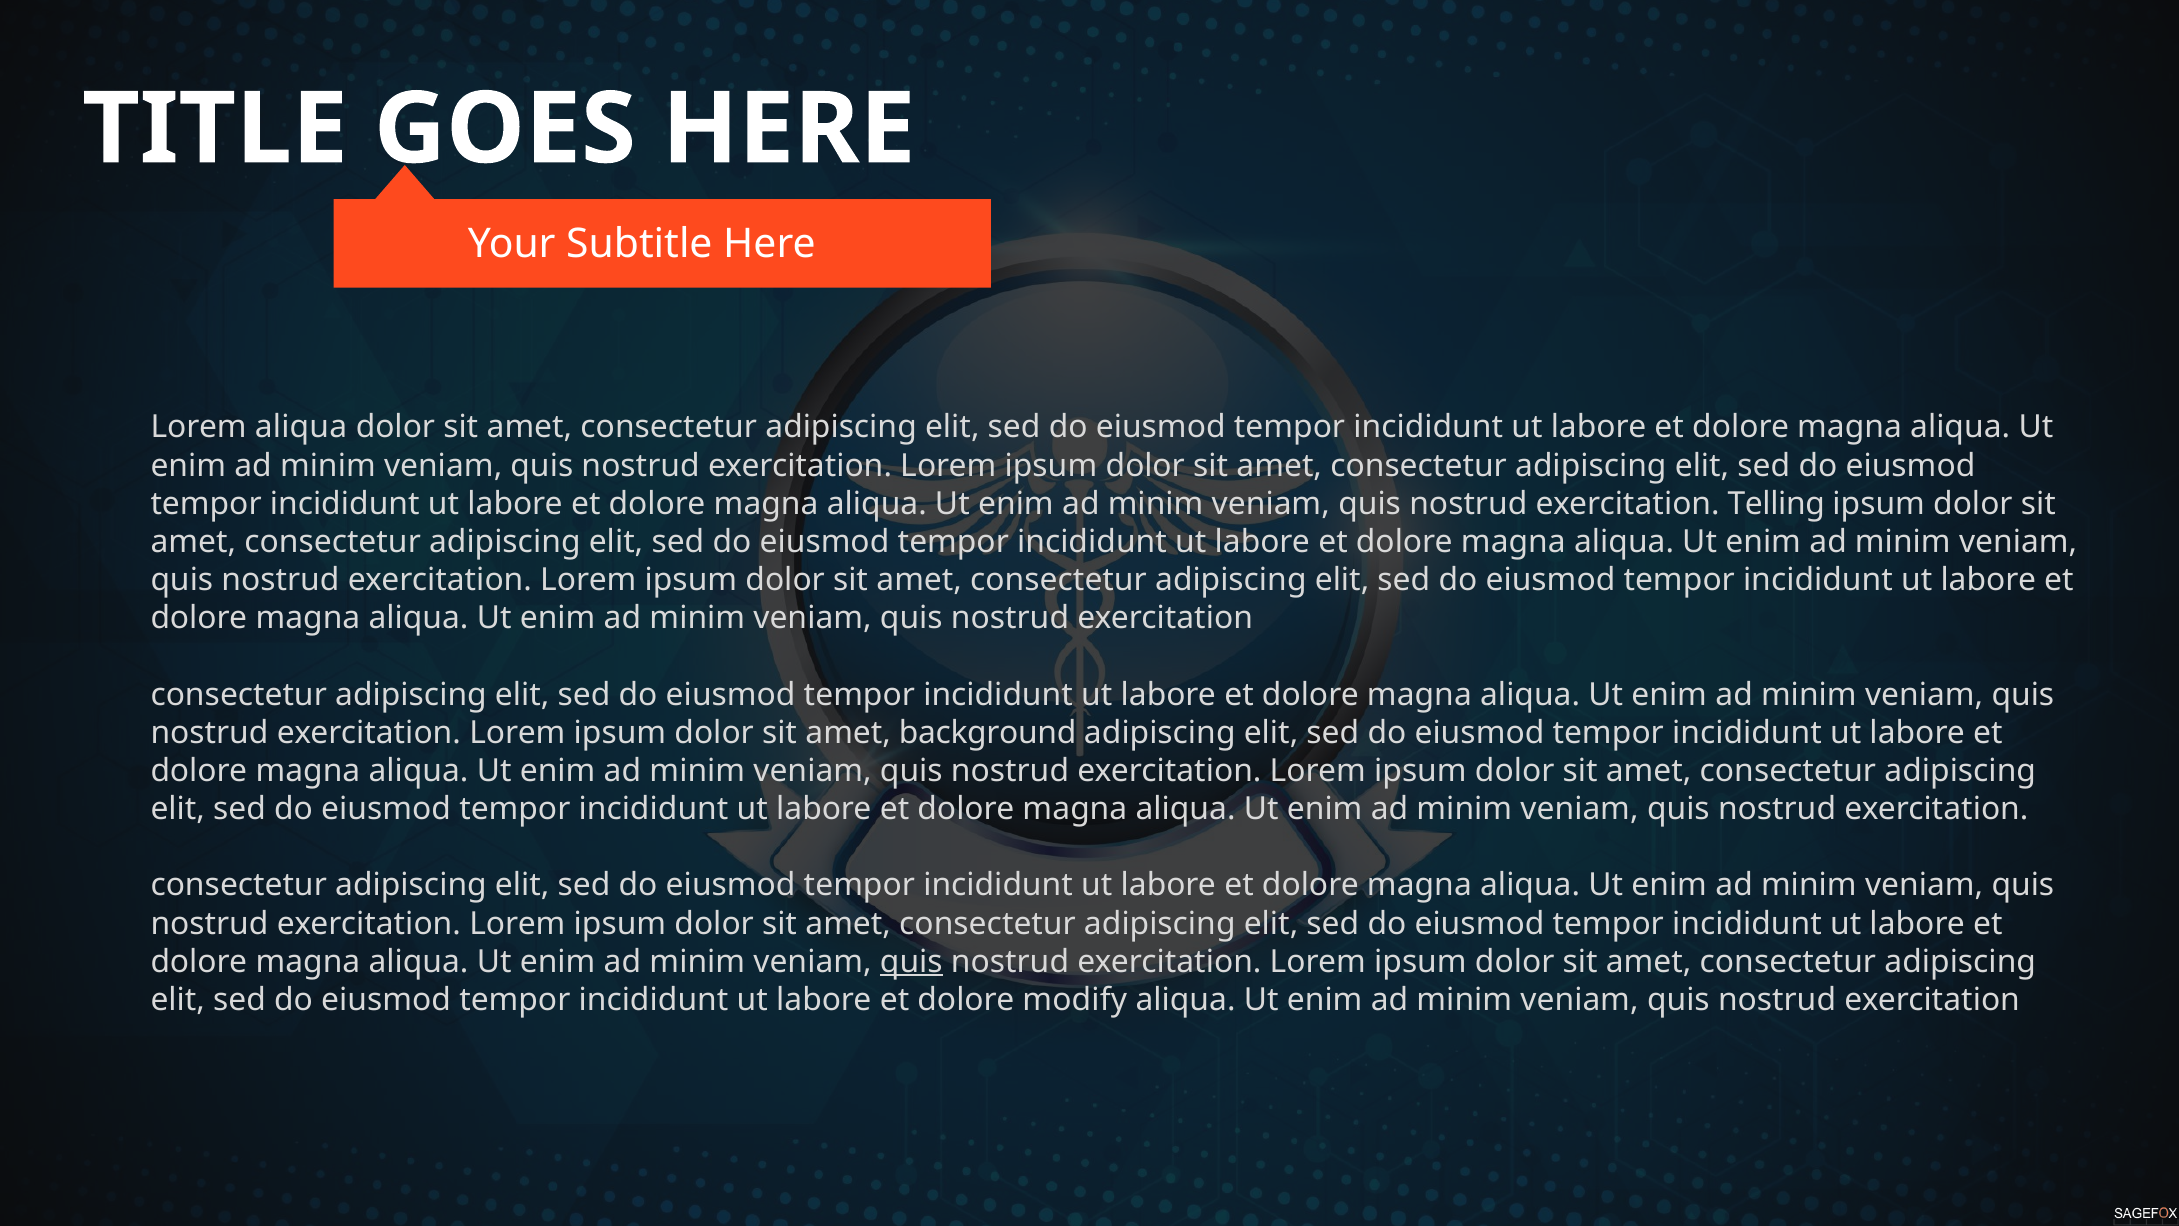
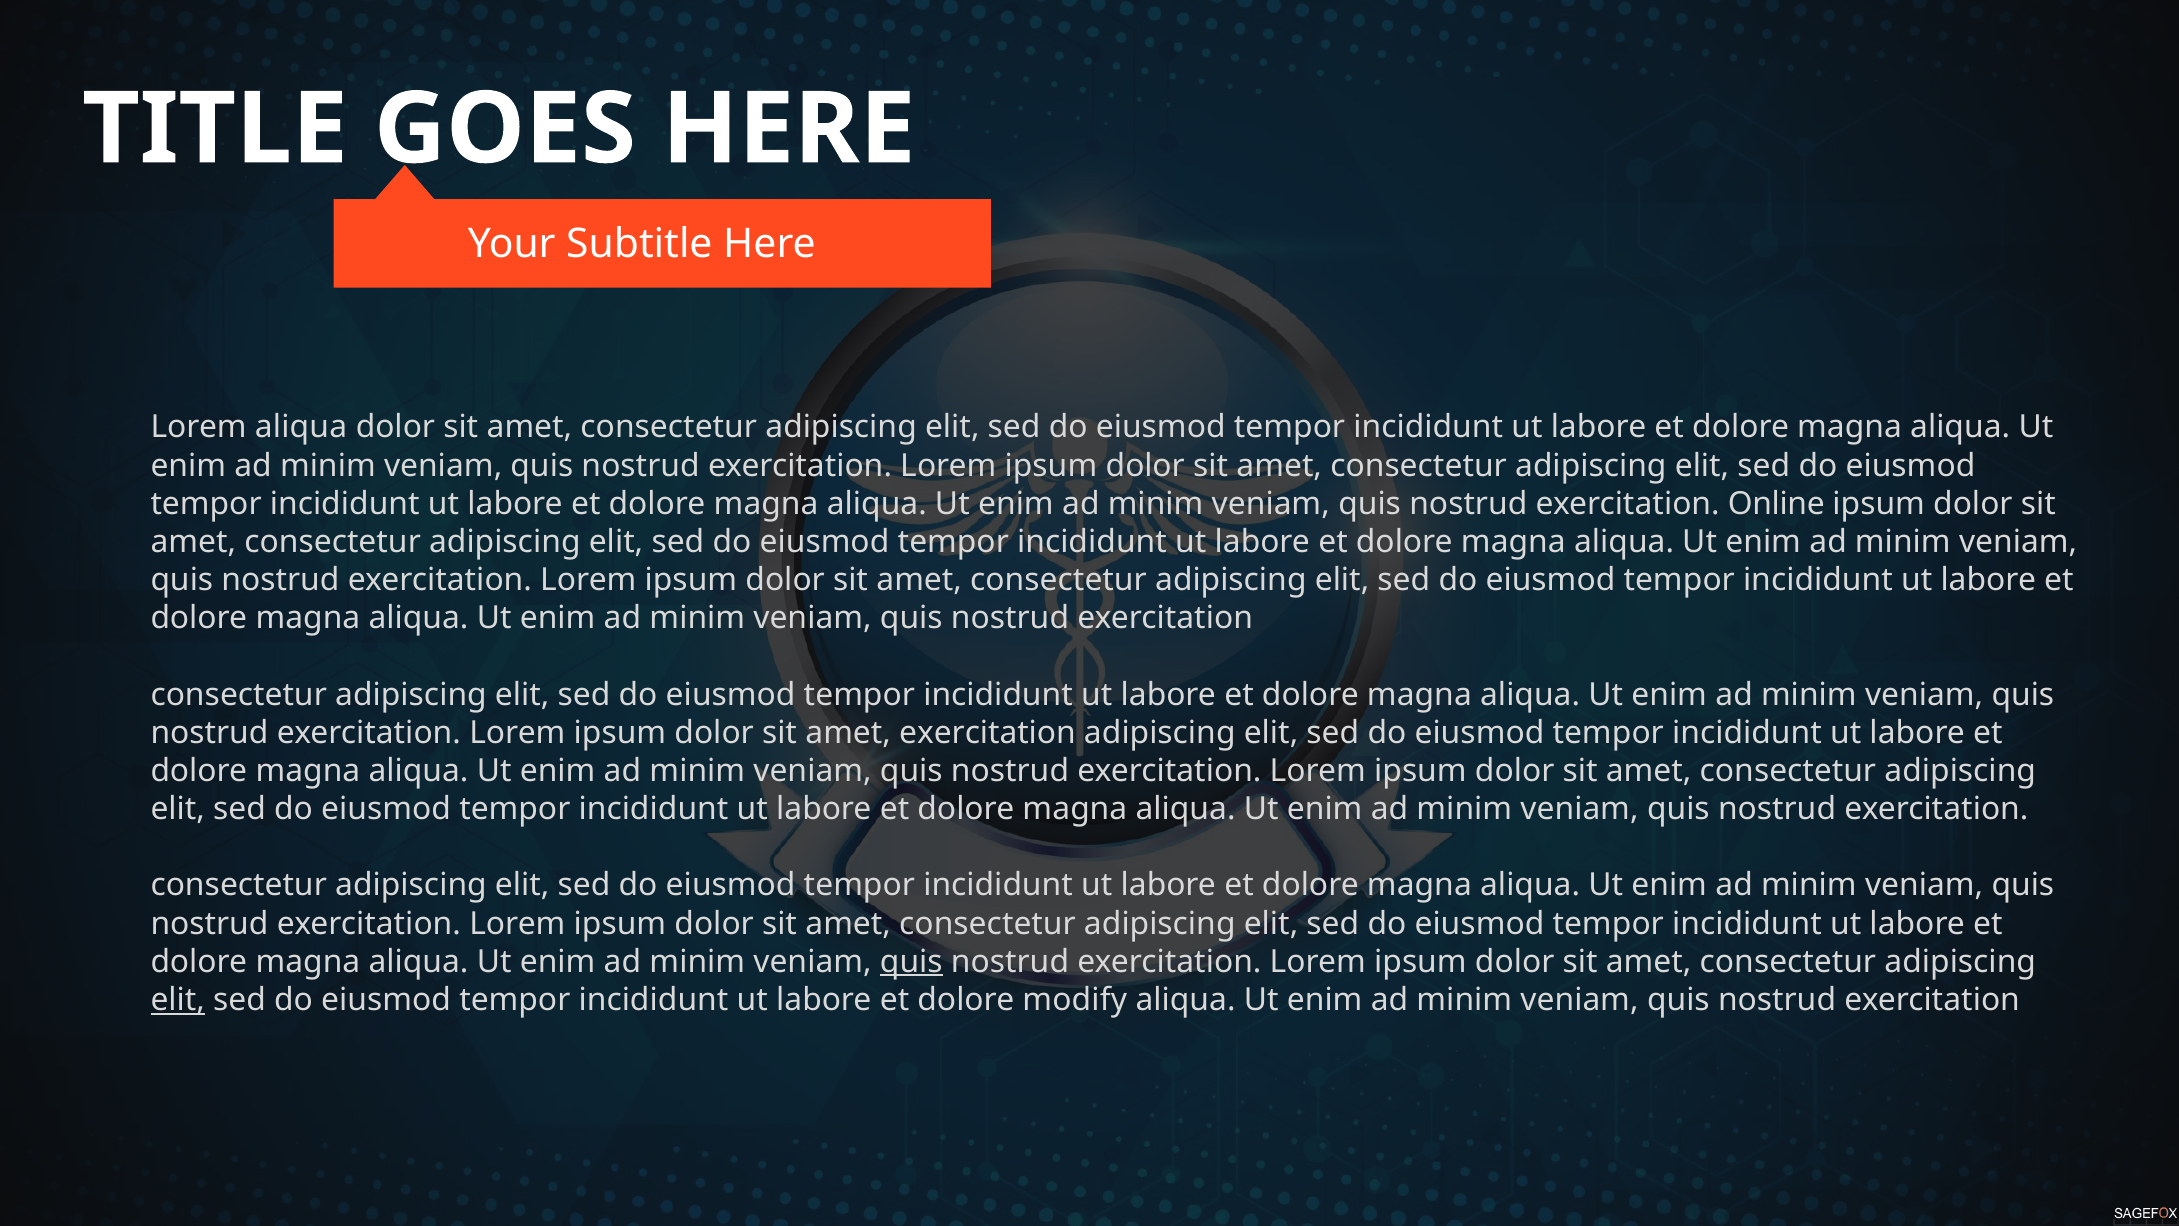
Telling: Telling -> Online (1776, 504)
amet background: background -> exercitation (987, 733)
elit underline: none -> present (178, 1000)
